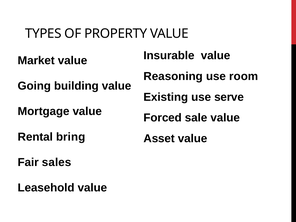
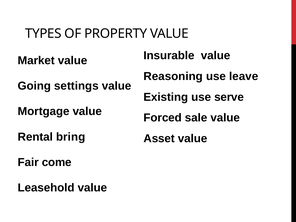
room: room -> leave (244, 76)
building: building -> settings (76, 86)
sales: sales -> come (57, 162)
